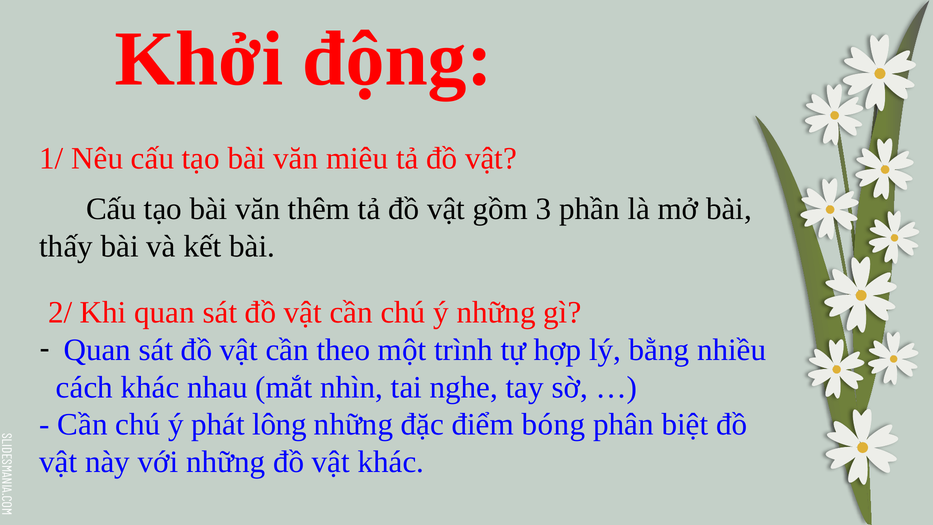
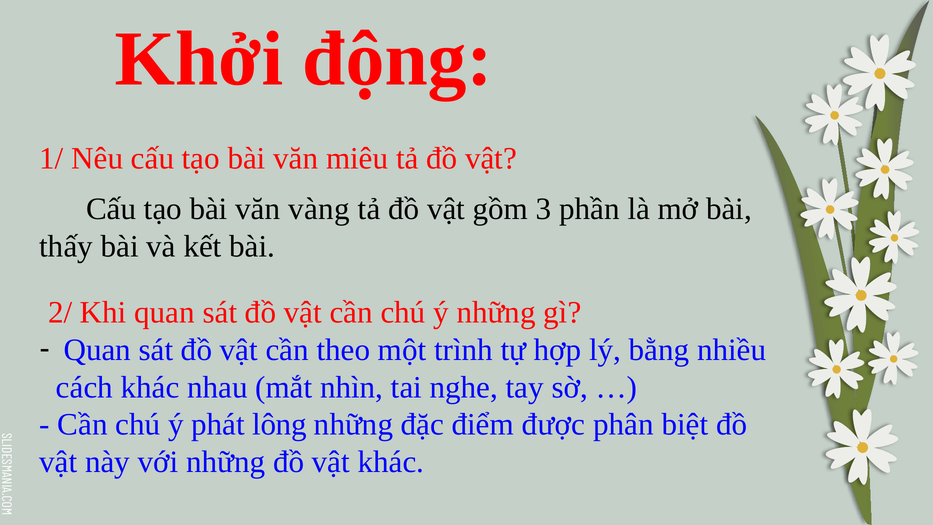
thêm: thêm -> vàng (319, 209)
bóng: bóng -> được (553, 425)
